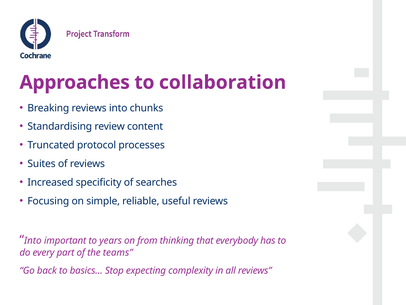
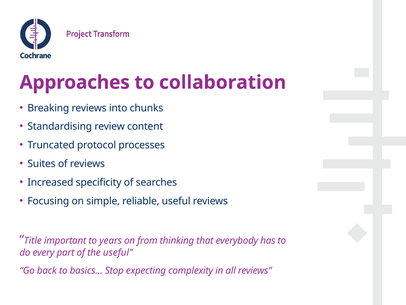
Into: Into -> Title (33, 240)
the teams: teams -> useful (118, 252)
